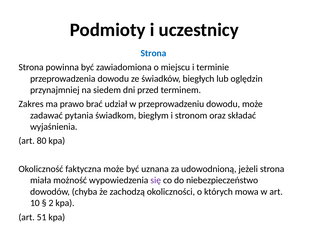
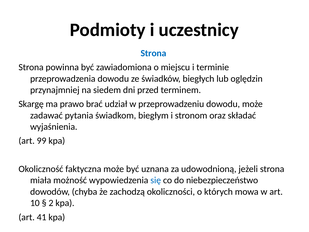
Zakres: Zakres -> Skargę (31, 104)
80: 80 -> 99 (42, 141)
się colour: purple -> blue (156, 180)
51: 51 -> 41 (42, 217)
